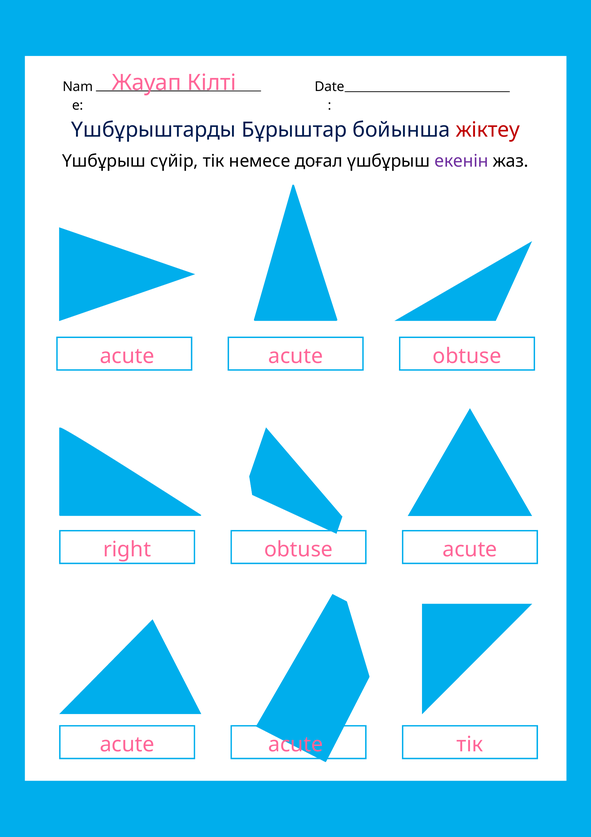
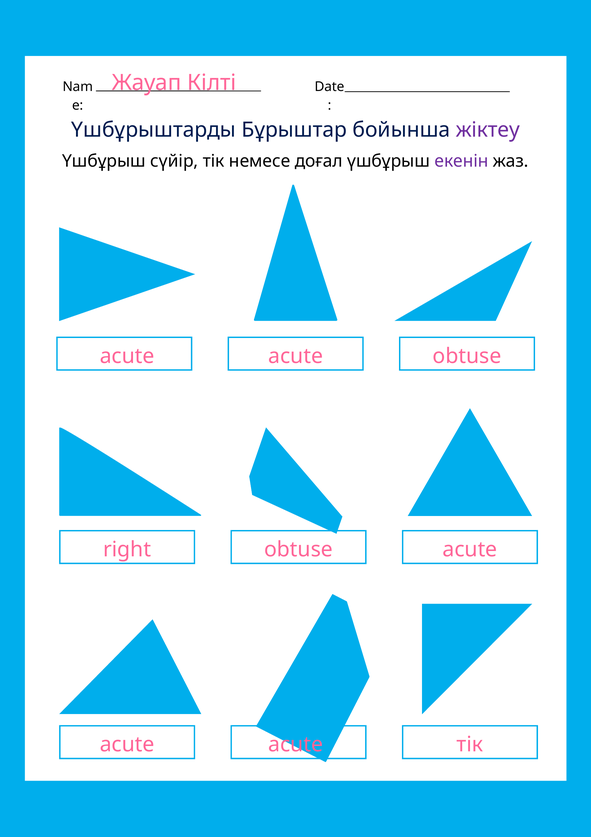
жіктеу colour: red -> purple (488, 130)
